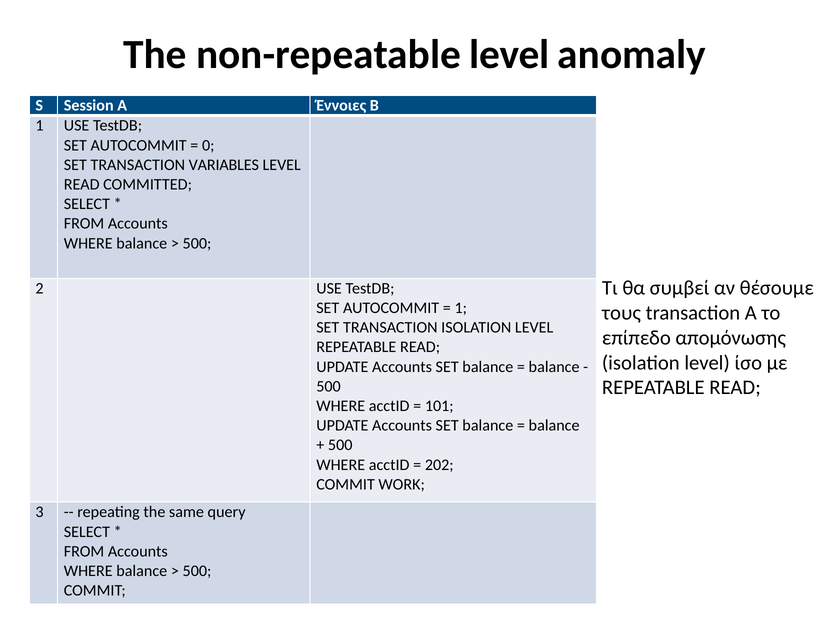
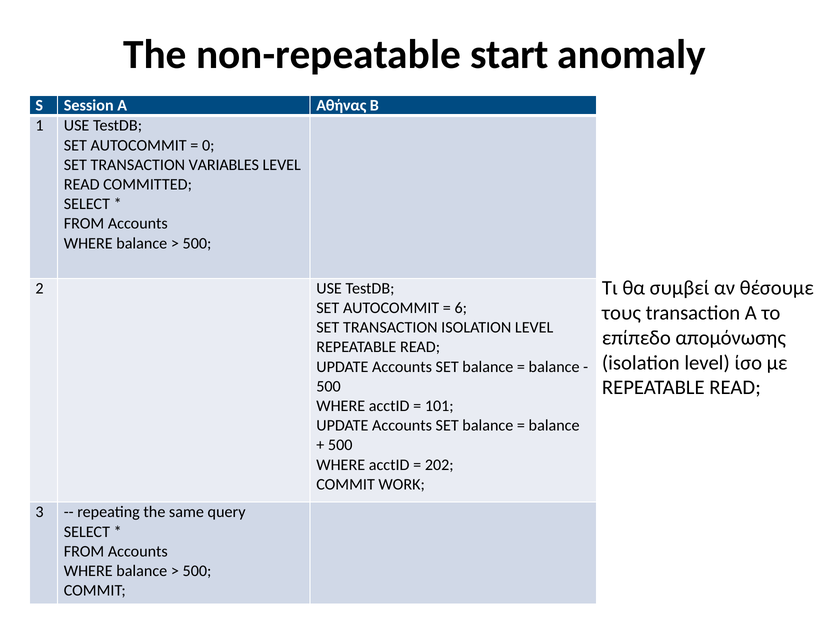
non-repeatable level: level -> start (509, 55)
Έννοιες: Έννοιες -> Αθήνας (341, 105)
1: 1 -> 6 (461, 308)
